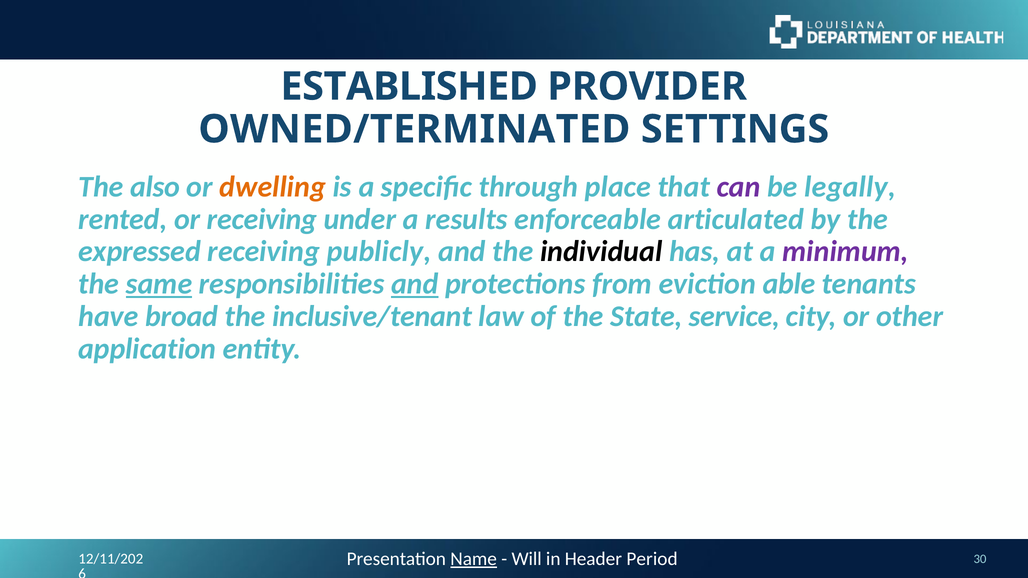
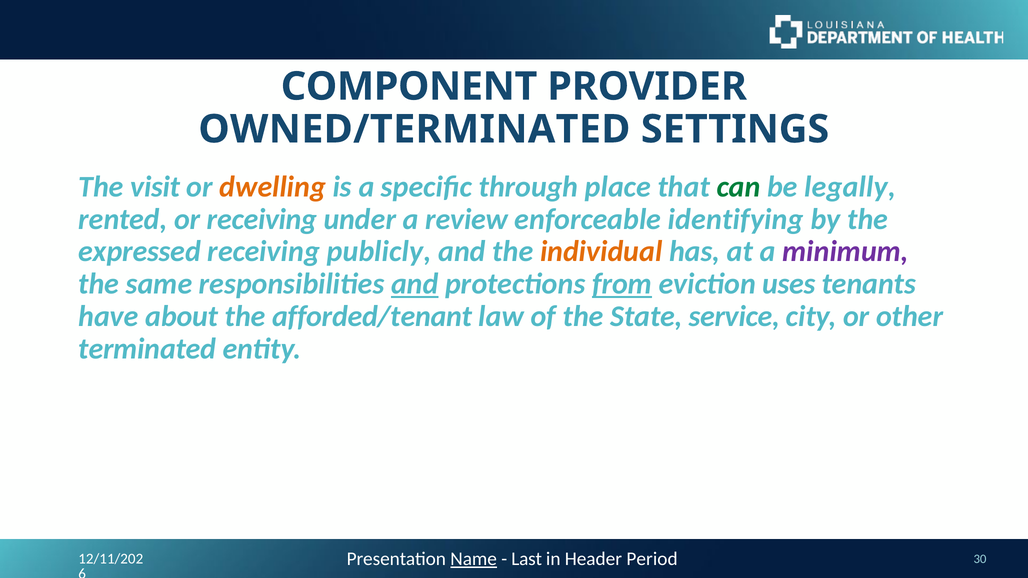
ESTABLISHED: ESTABLISHED -> COMPONENT (409, 87)
also: also -> visit (155, 187)
can colour: purple -> green (738, 187)
results: results -> review (467, 219)
articulated: articulated -> identifying (736, 219)
individual colour: black -> orange (601, 252)
same underline: present -> none (159, 284)
from underline: none -> present (622, 284)
able: able -> uses (789, 284)
broad: broad -> about (182, 316)
inclusive/tenant: inclusive/tenant -> afforded/tenant (372, 316)
application: application -> terminated (147, 349)
Will: Will -> Last (527, 559)
